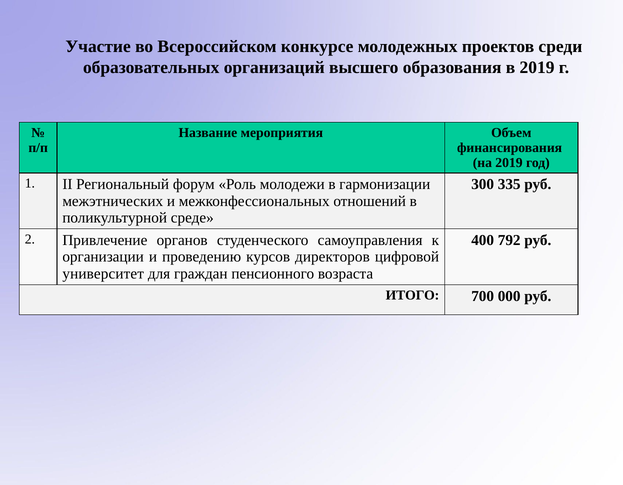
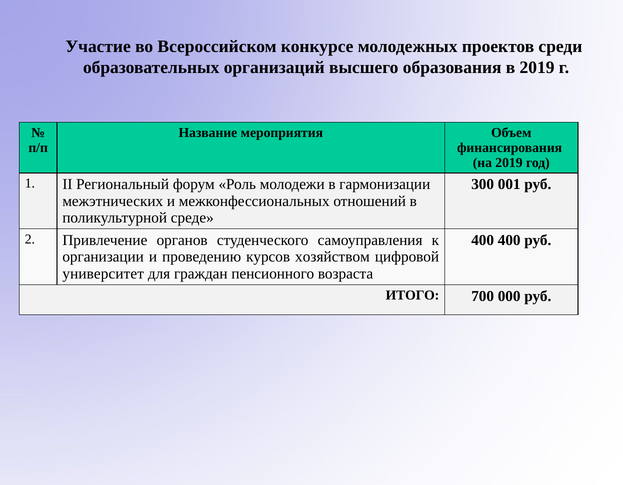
335: 335 -> 001 (509, 184)
400 792: 792 -> 400 (509, 240)
директоров: директоров -> хозяйством (332, 257)
